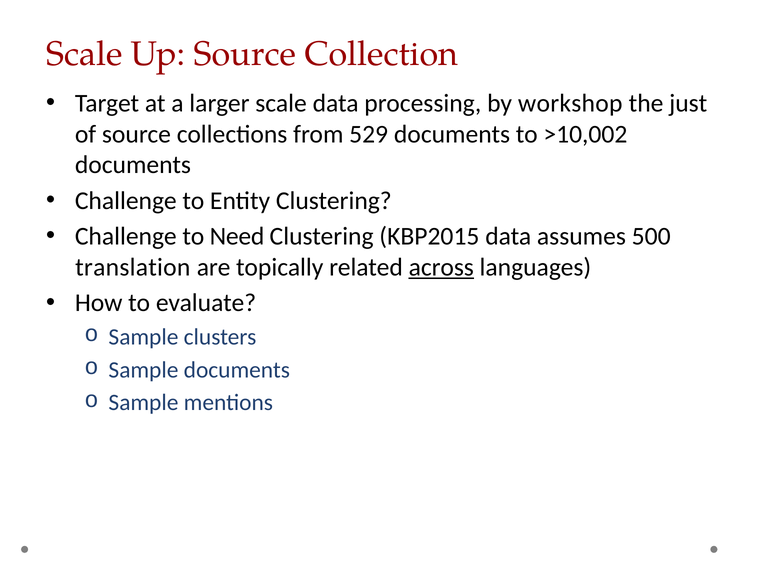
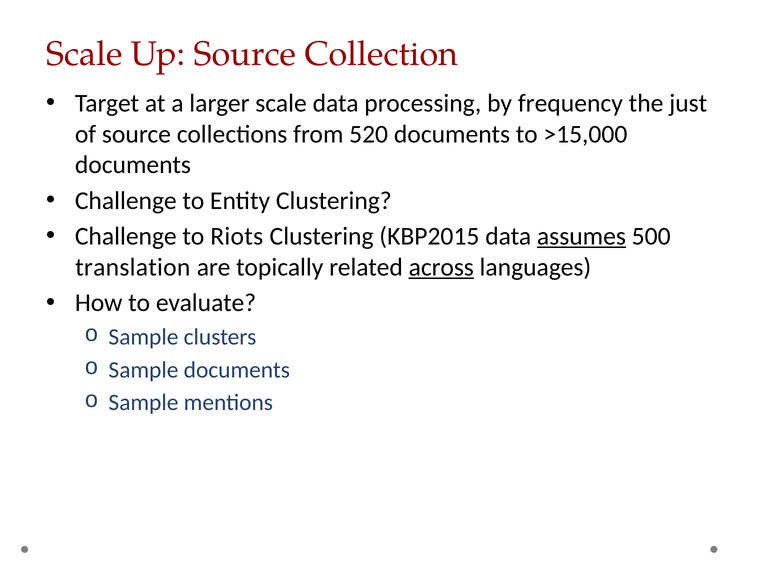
workshop: workshop -> frequency (570, 103)
529: 529 -> 520 (369, 134)
>10,002: >10,002 -> >15,000 (585, 134)
Need: Need -> Riots (237, 236)
assumes underline: none -> present (581, 236)
